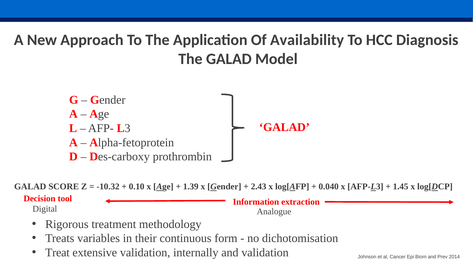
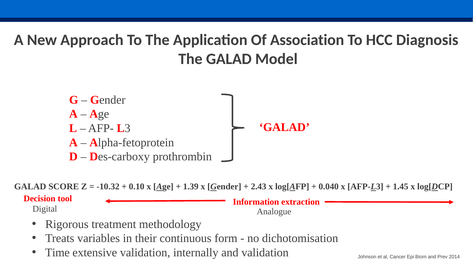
Availability: Availability -> Association (307, 40)
Treat: Treat -> Time (57, 253)
